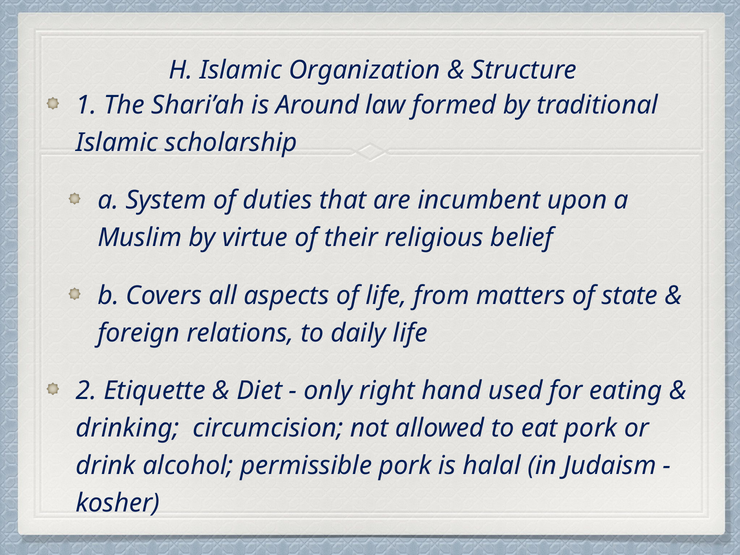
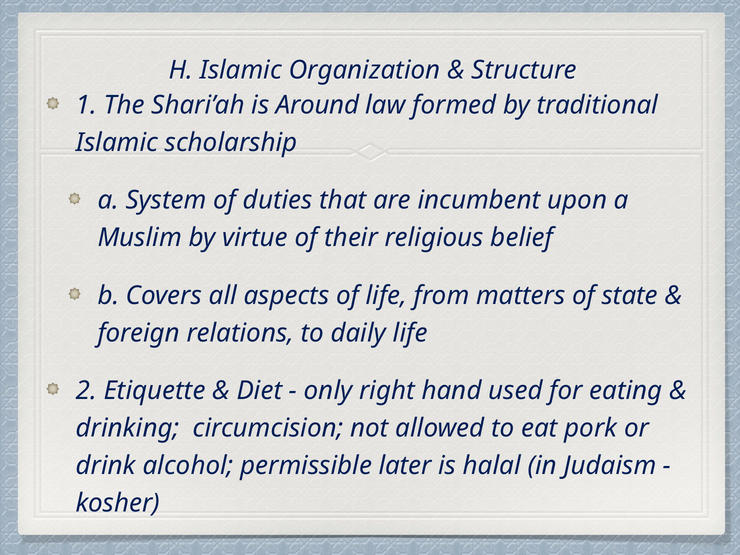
permissible pork: pork -> later (405, 466)
